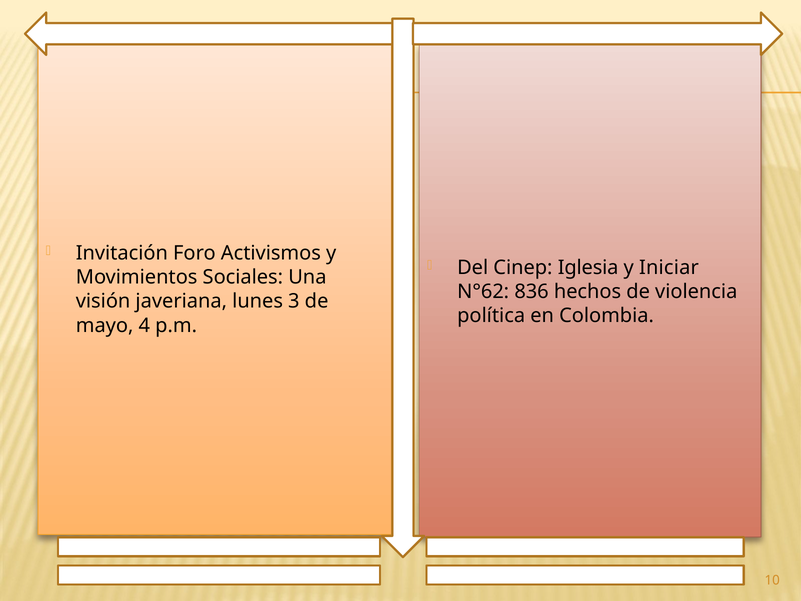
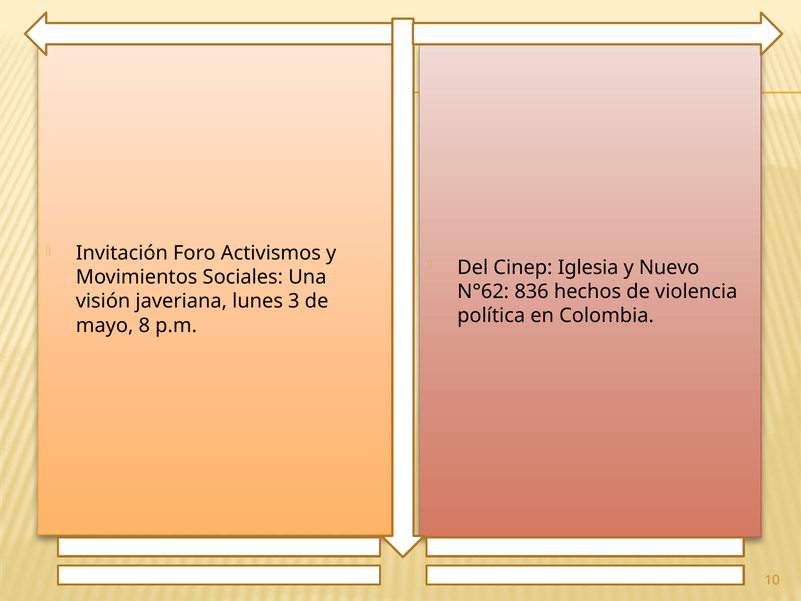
Iniciar: Iniciar -> Nuevo (669, 268)
4: 4 -> 8 (144, 325)
